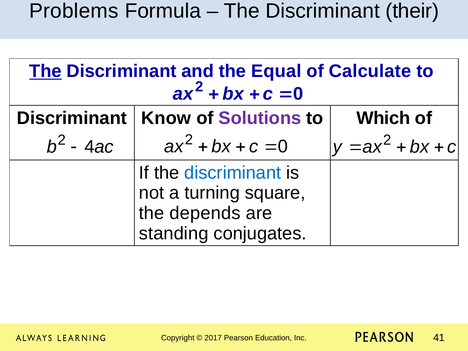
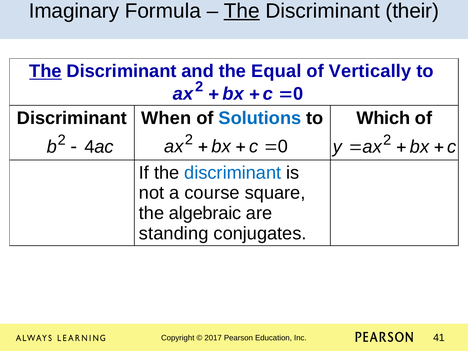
Problems: Problems -> Imaginary (74, 11)
The underline: none -> present (242, 11)
Calculate: Calculate -> Vertically (370, 71)
Know: Know -> When (166, 118)
Solutions colour: purple -> blue (260, 118)
turning: turning -> course (212, 193)
depends: depends -> algebraic (205, 213)
